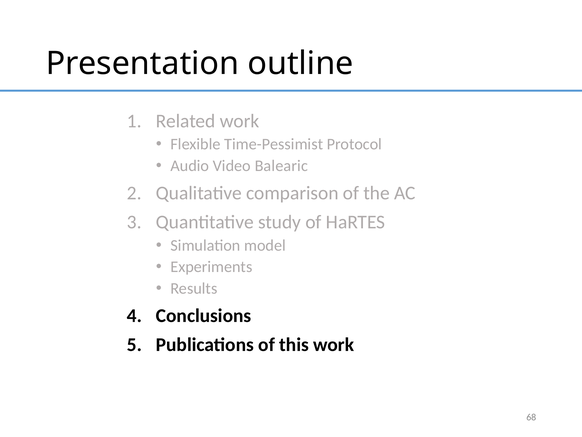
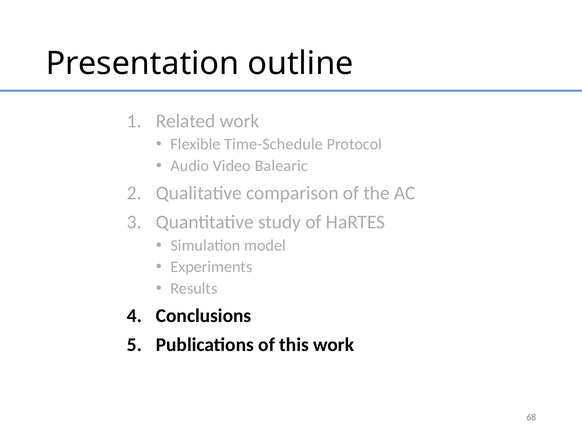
Time-Pessimist: Time-Pessimist -> Time-Schedule (274, 144)
